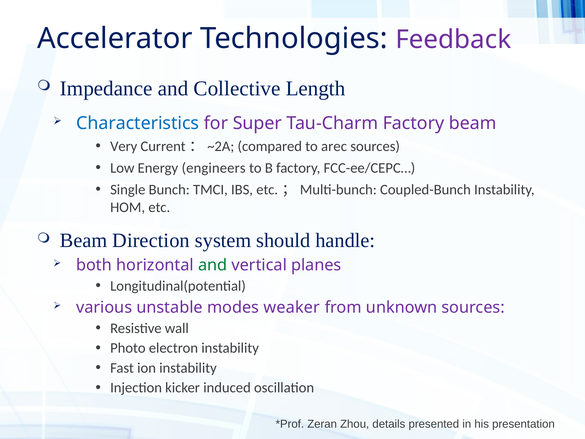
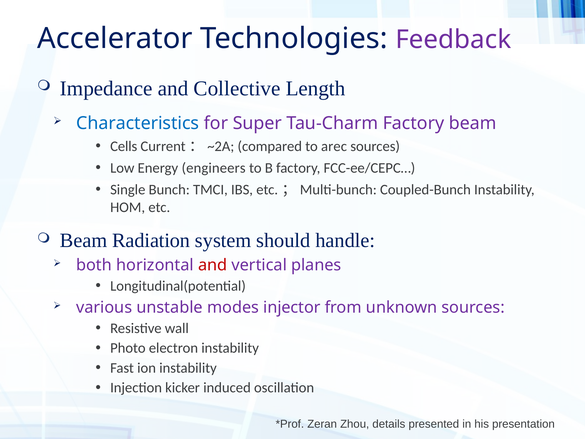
Very: Very -> Cells (124, 146)
Direction: Direction -> Radiation (151, 240)
and colour: green -> red (213, 265)
weaker: weaker -> injector (292, 307)
